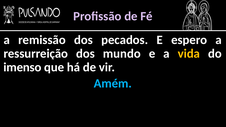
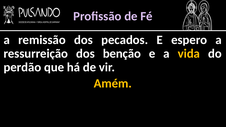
mundo: mundo -> benção (122, 54)
imenso: imenso -> perdão (22, 67)
Amém colour: light blue -> yellow (113, 83)
